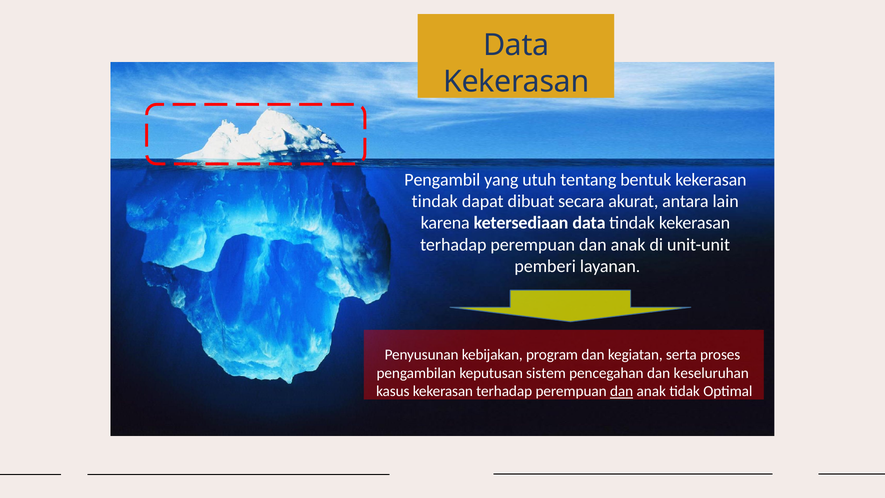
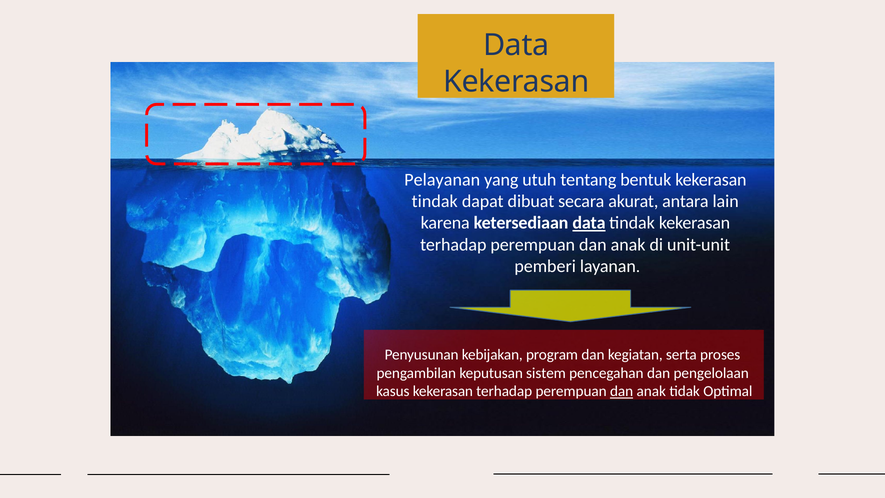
Pengambil: Pengambil -> Pelayanan (442, 180)
data underline: none -> present (589, 223)
keseluruhan: keseluruhan -> pengelolaan (711, 373)
